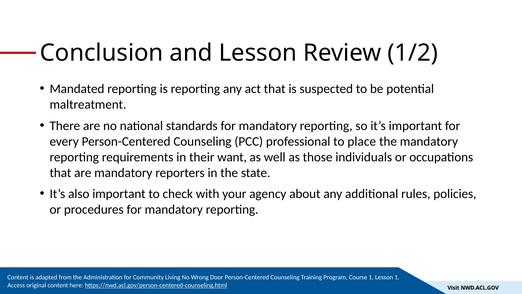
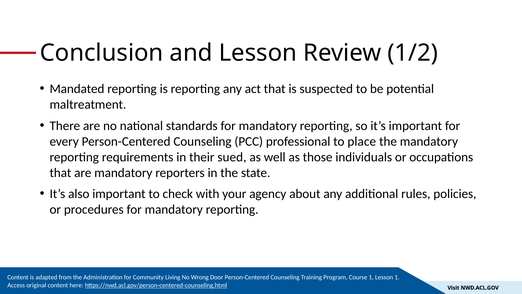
want: want -> sued (232, 157)
